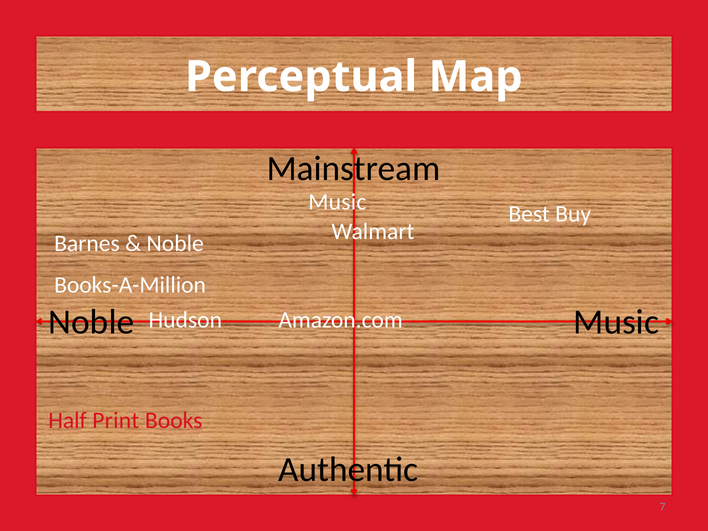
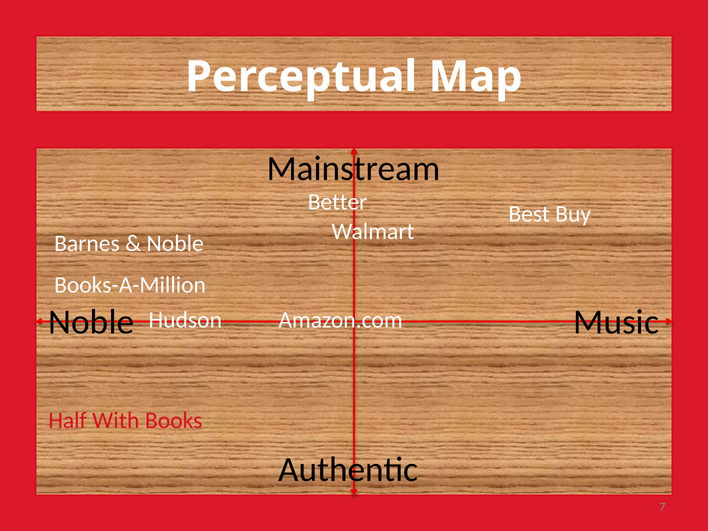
Music: Music -> Better (338, 202)
Print: Print -> With (116, 420)
